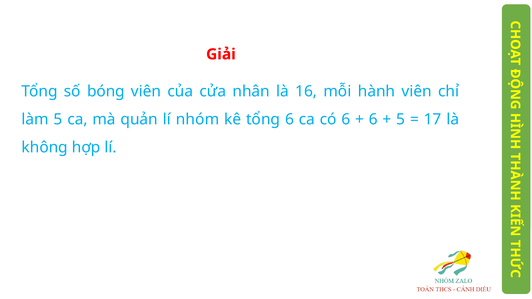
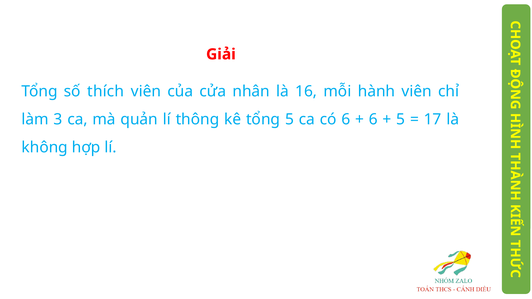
bóng: bóng -> thích (106, 92)
làm 5: 5 -> 3 (58, 120)
nhóm: nhóm -> thông (198, 120)
tổng 6: 6 -> 5 (289, 120)
